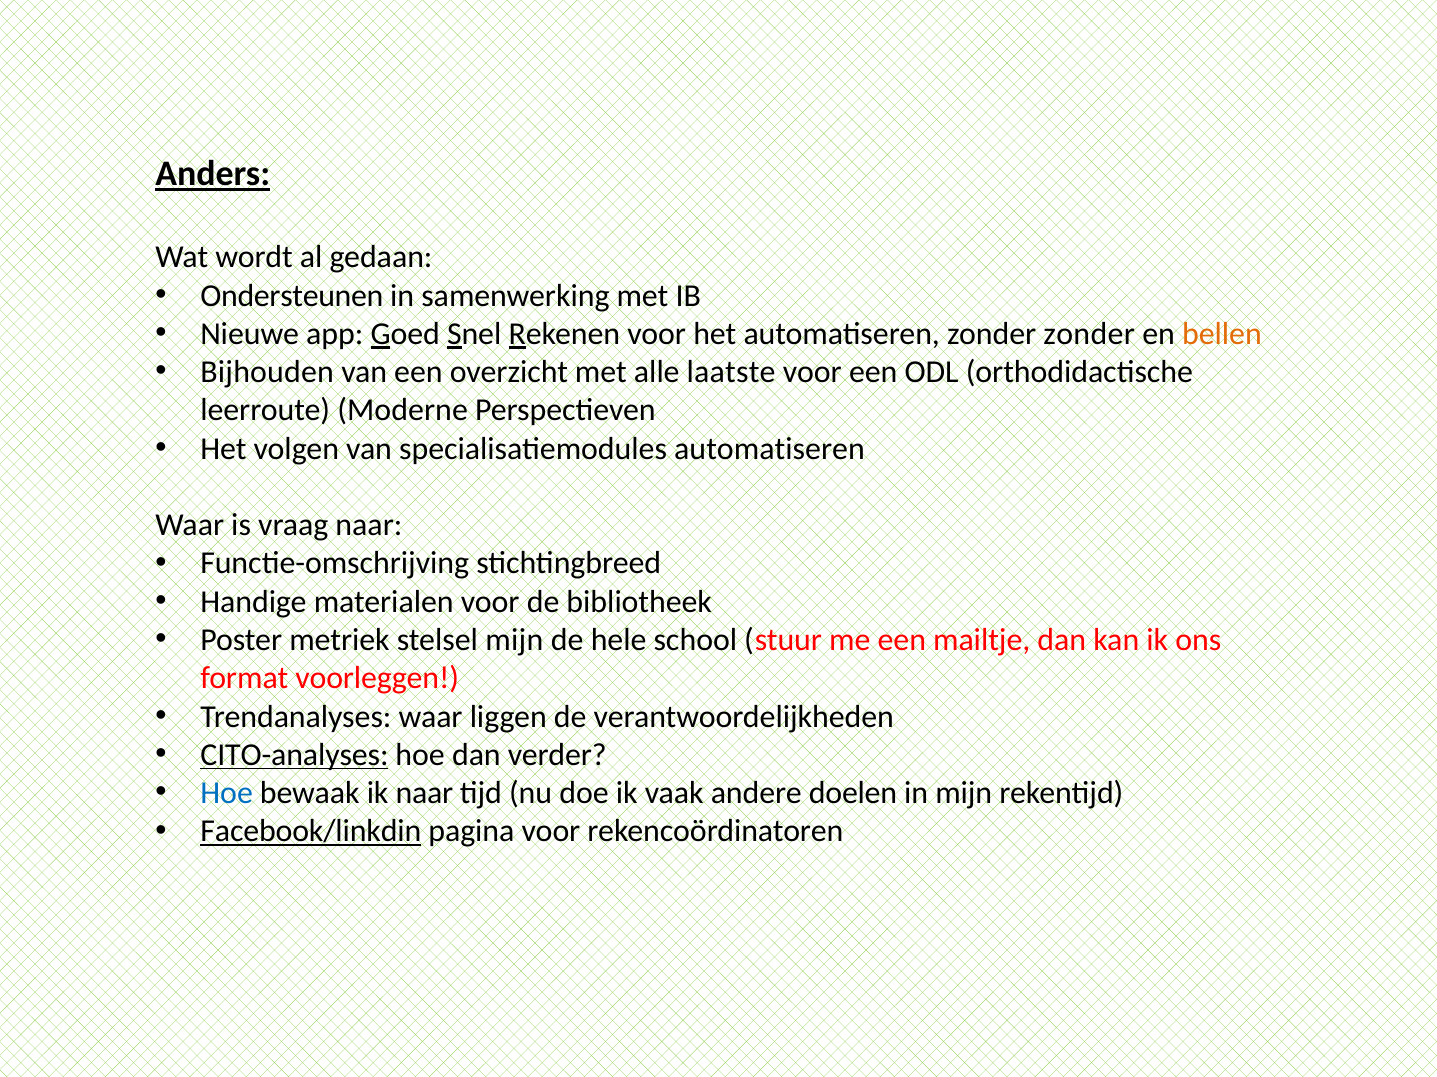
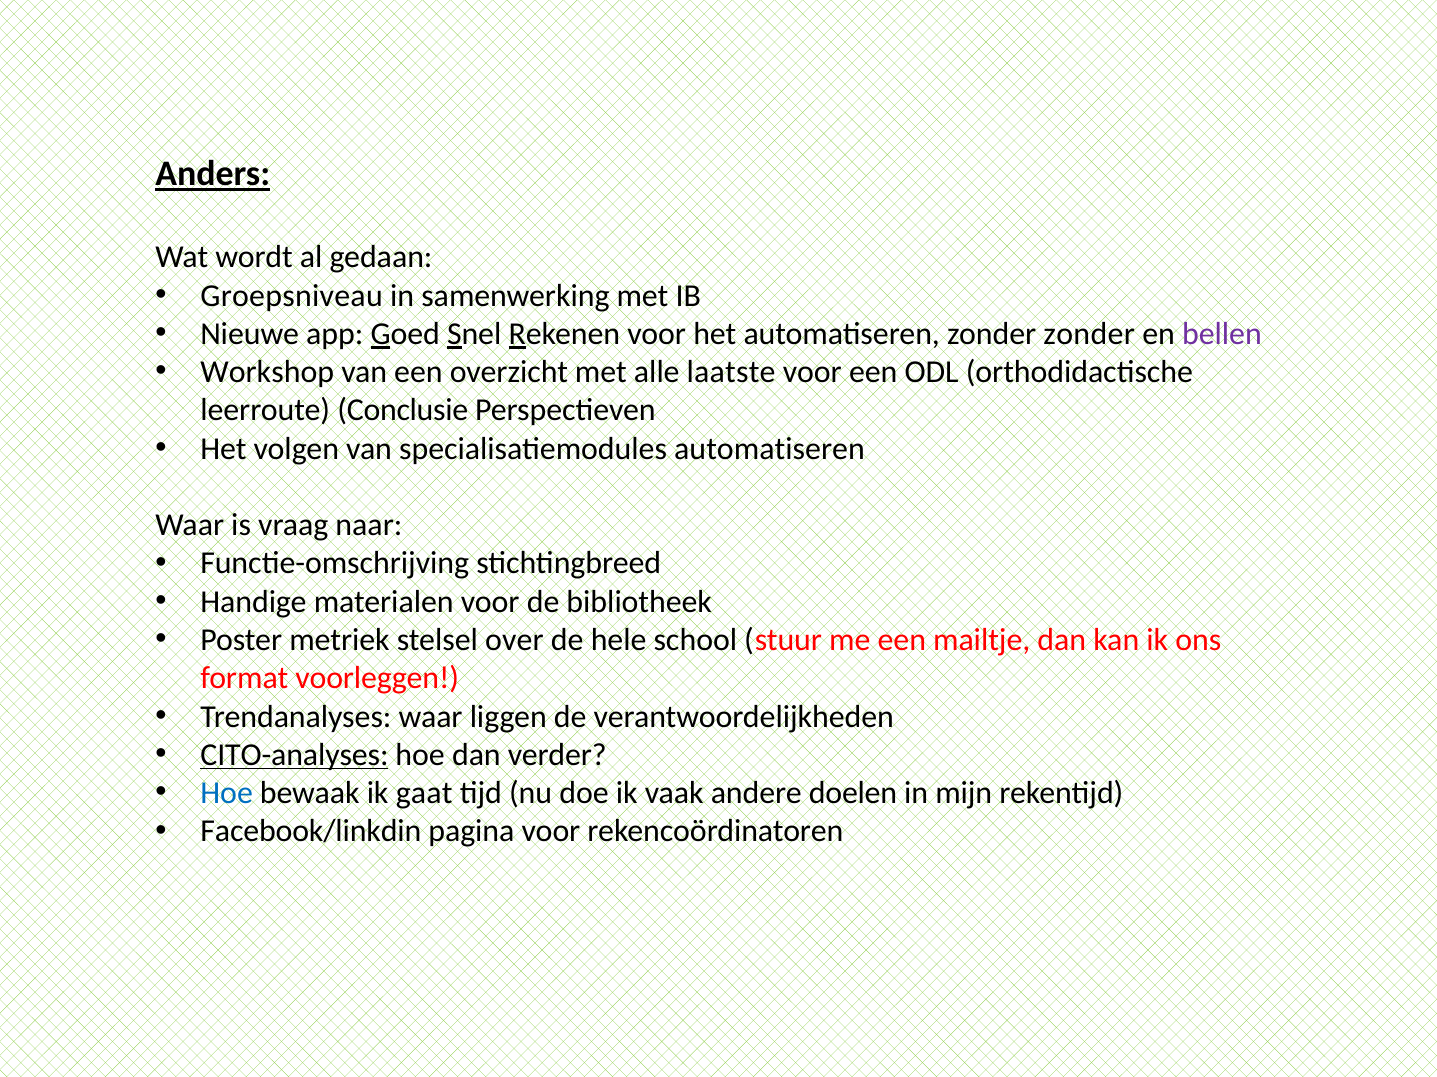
Ondersteunen: Ondersteunen -> Groepsniveau (292, 296)
bellen colour: orange -> purple (1222, 334)
Bijhouden: Bijhouden -> Workshop (267, 372)
Moderne: Moderne -> Conclusie (403, 411)
stelsel mijn: mijn -> over (514, 640)
ik naar: naar -> gaat (424, 794)
Facebook/linkdin underline: present -> none (311, 832)
